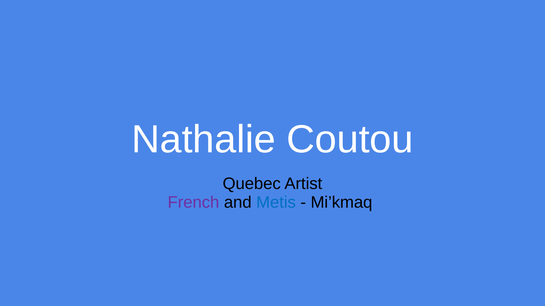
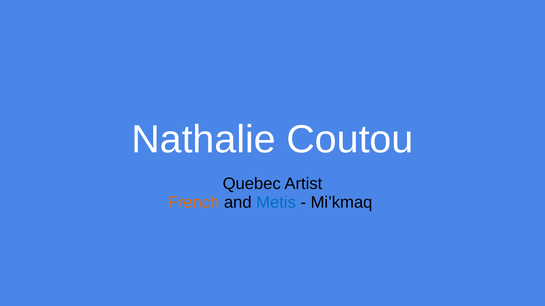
French colour: purple -> orange (193, 203)
